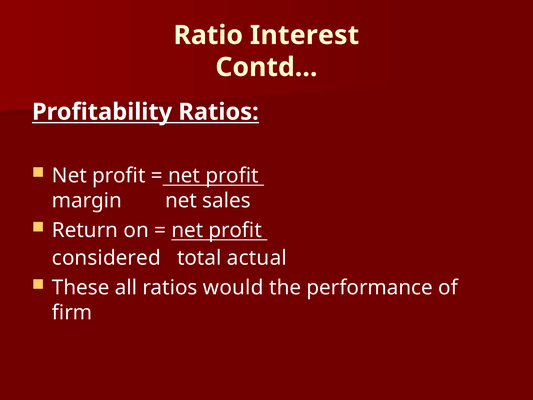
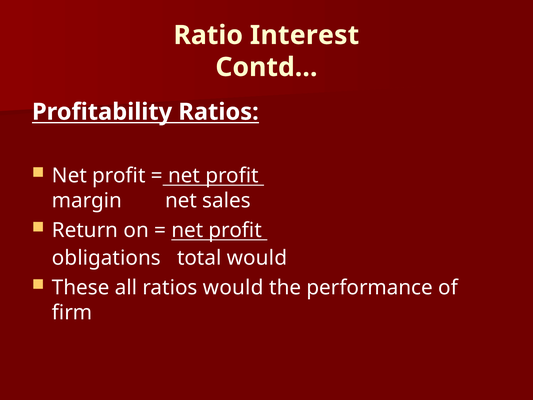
considered: considered -> obligations (106, 258)
total actual: actual -> would (257, 258)
